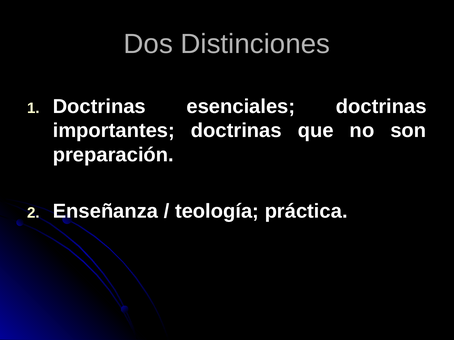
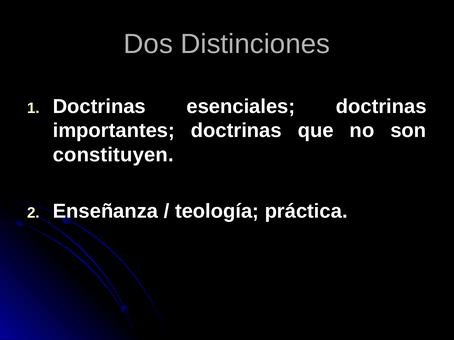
preparación: preparación -> constituyen (113, 155)
